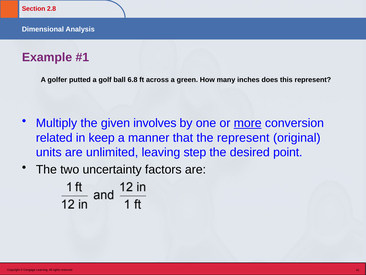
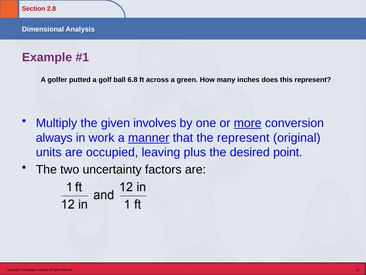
related: related -> always (54, 138)
keep: keep -> work (102, 138)
manner underline: none -> present (149, 138)
unlimited: unlimited -> occupied (112, 152)
step: step -> plus (195, 152)
